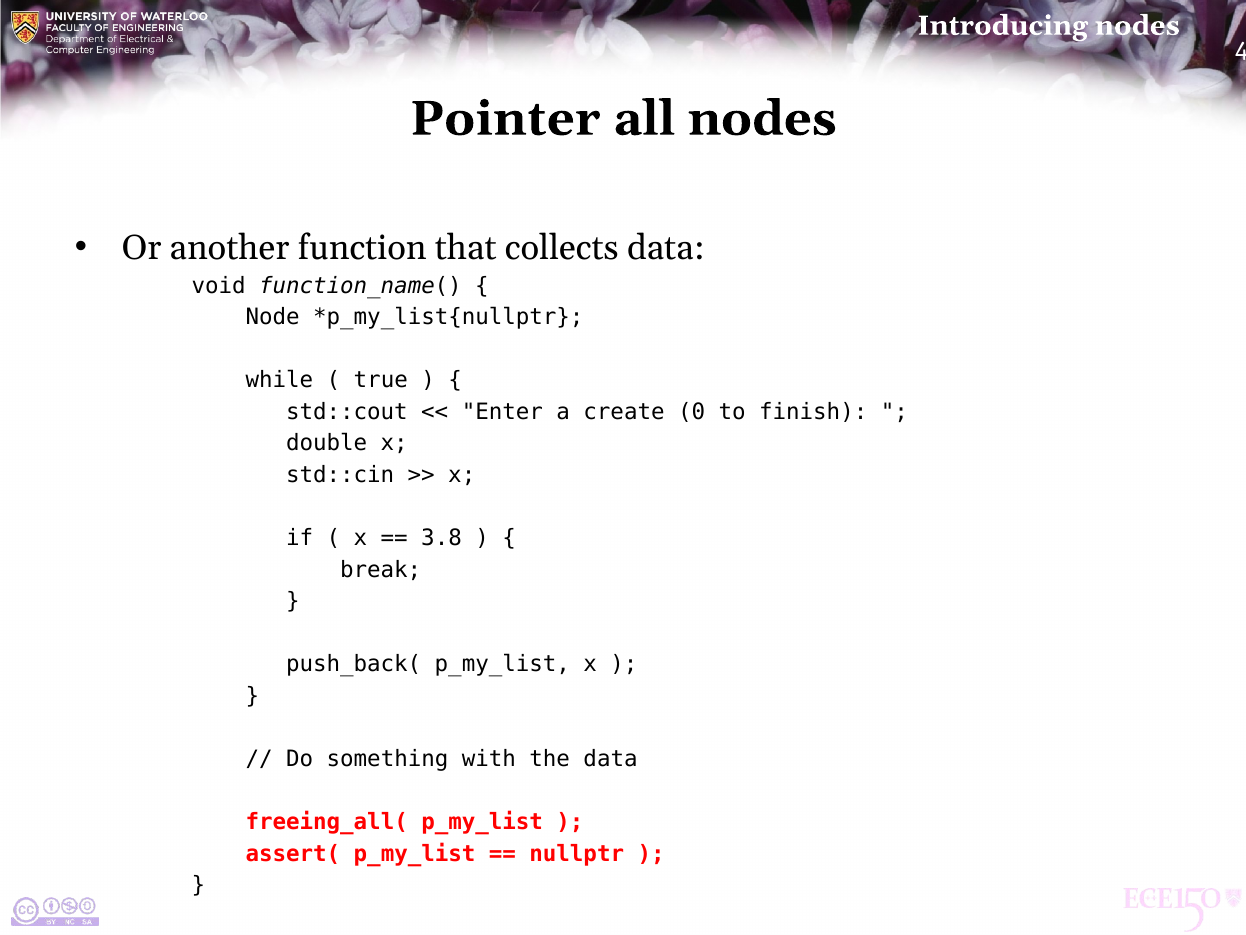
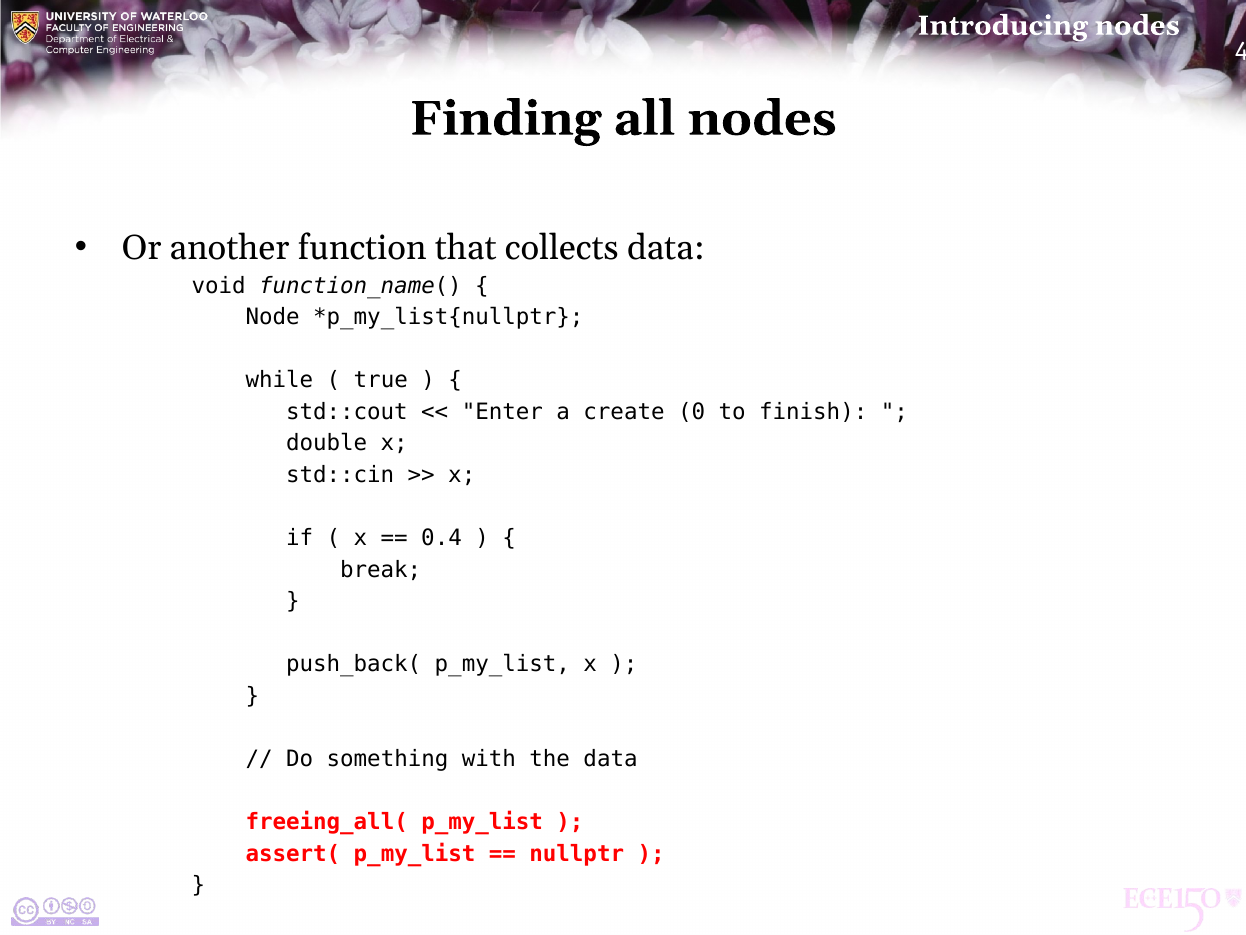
Pointer: Pointer -> Finding (505, 119)
3.8: 3.8 -> 0.4 (442, 538)
